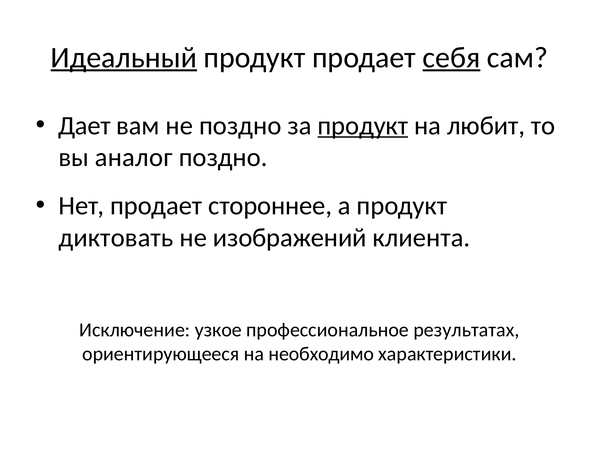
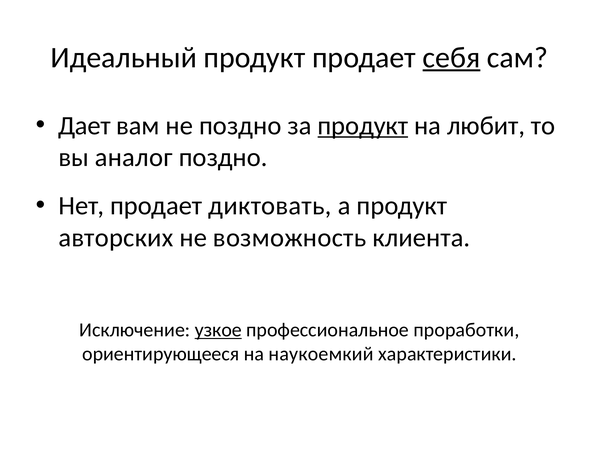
Идеальный underline: present -> none (124, 58)
стороннее: стороннее -> диктовать (270, 206)
диктовать: диктовать -> авторских (116, 238)
изображений: изображений -> возможность (290, 238)
узкое underline: none -> present (218, 330)
результатах: результатах -> проработки (466, 330)
необходимо: необходимо -> наукоемкий (321, 354)
